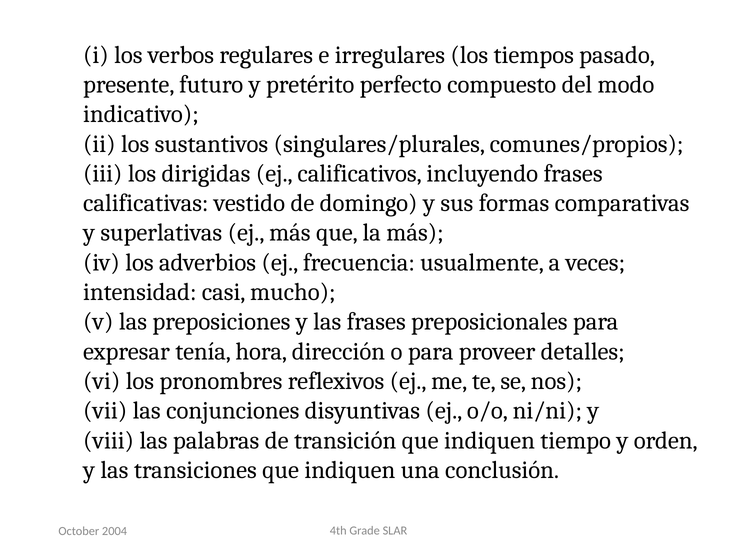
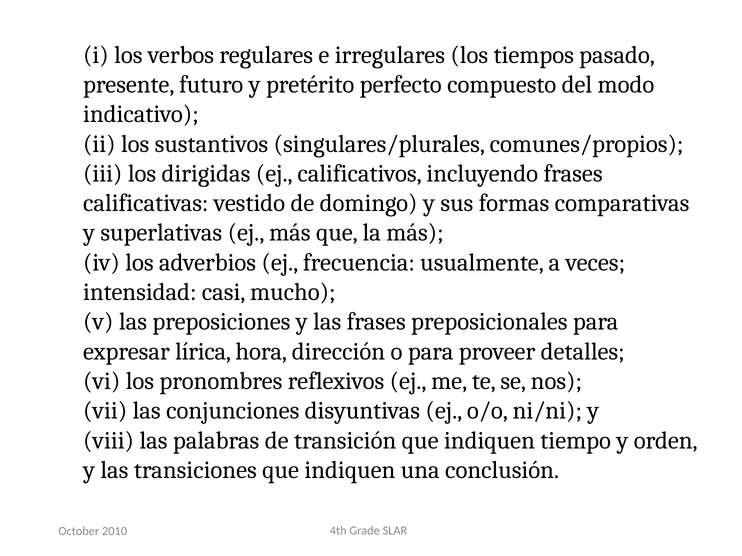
tenía: tenía -> lírica (203, 352)
2004: 2004 -> 2010 (115, 531)
